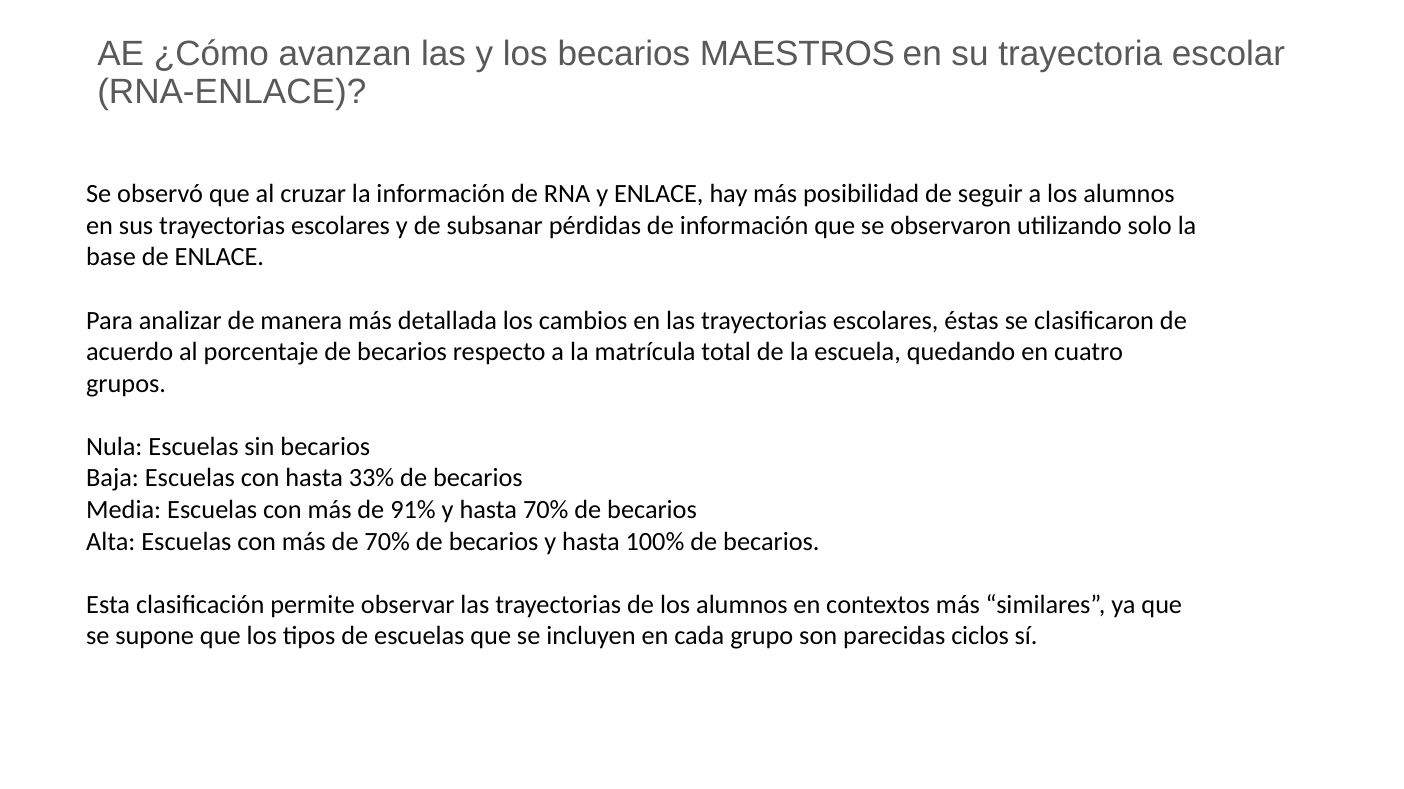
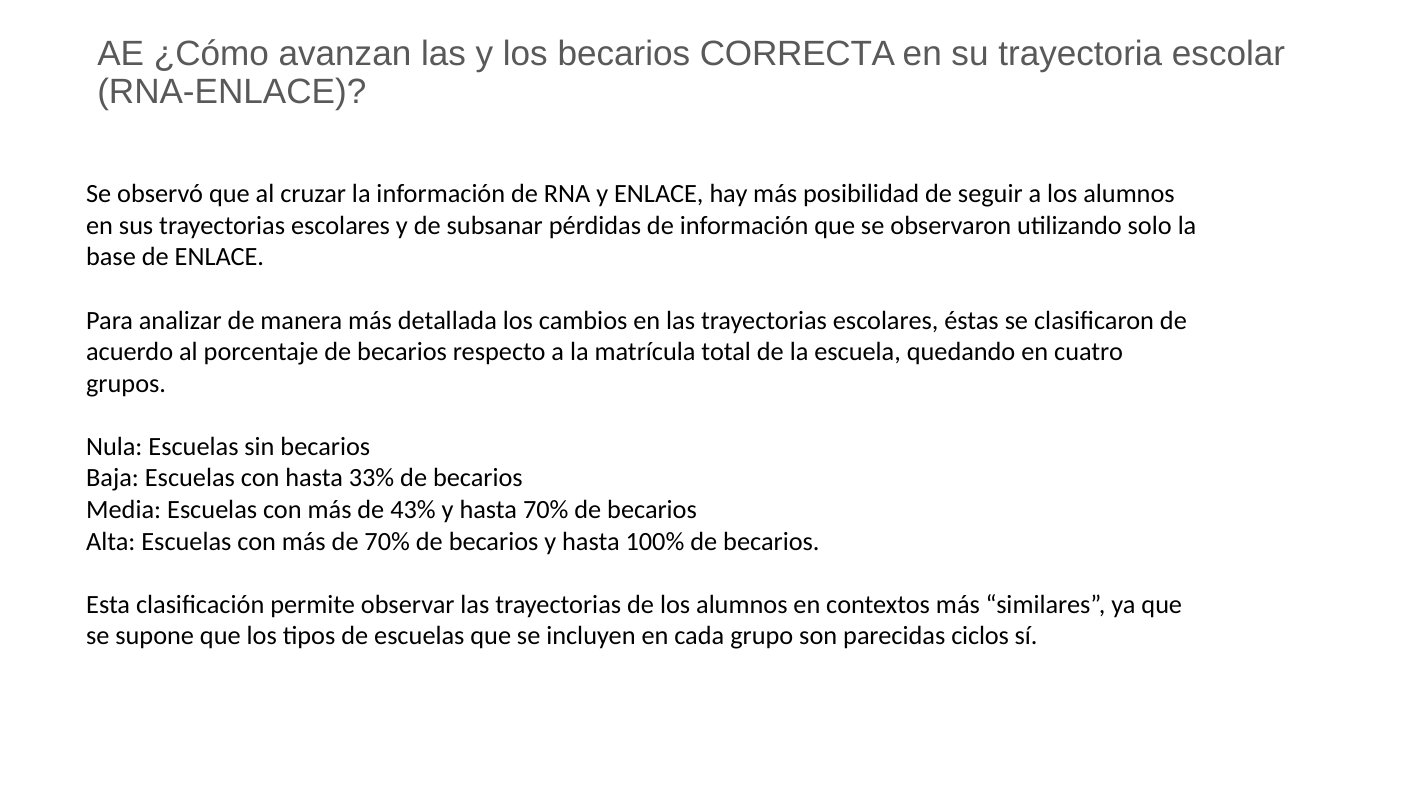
MAESTROS: MAESTROS -> CORRECTA (797, 54)
91%: 91% -> 43% (413, 510)
